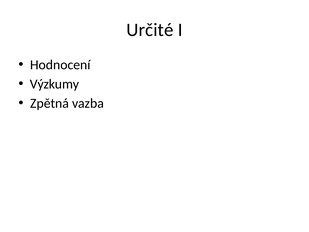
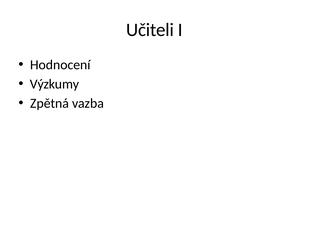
Určité: Určité -> Učiteli (150, 30)
